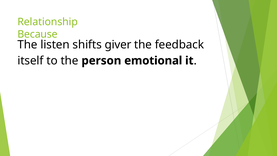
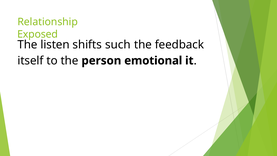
Because: Because -> Exposed (38, 34)
giver: giver -> such (118, 45)
